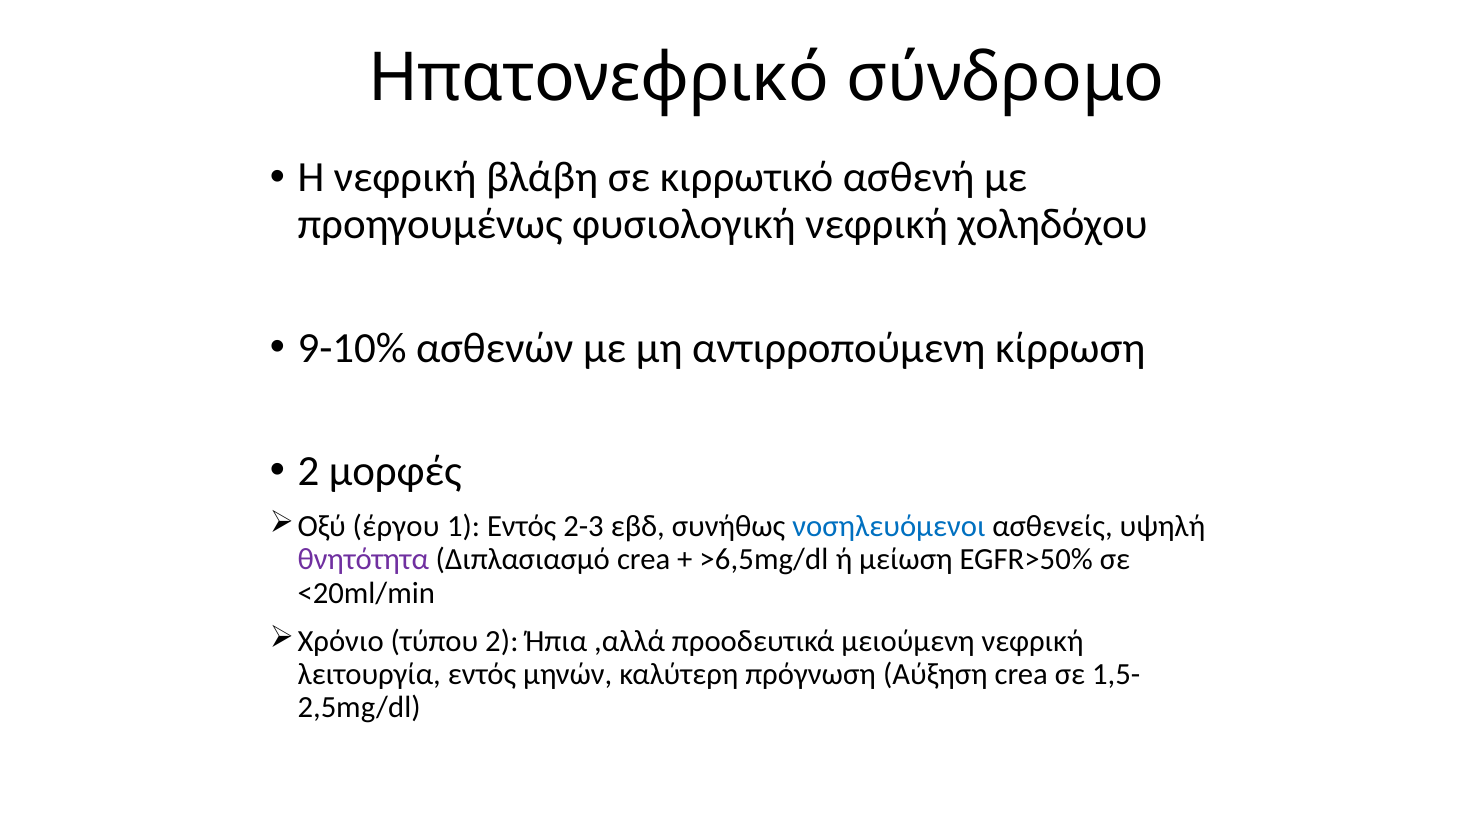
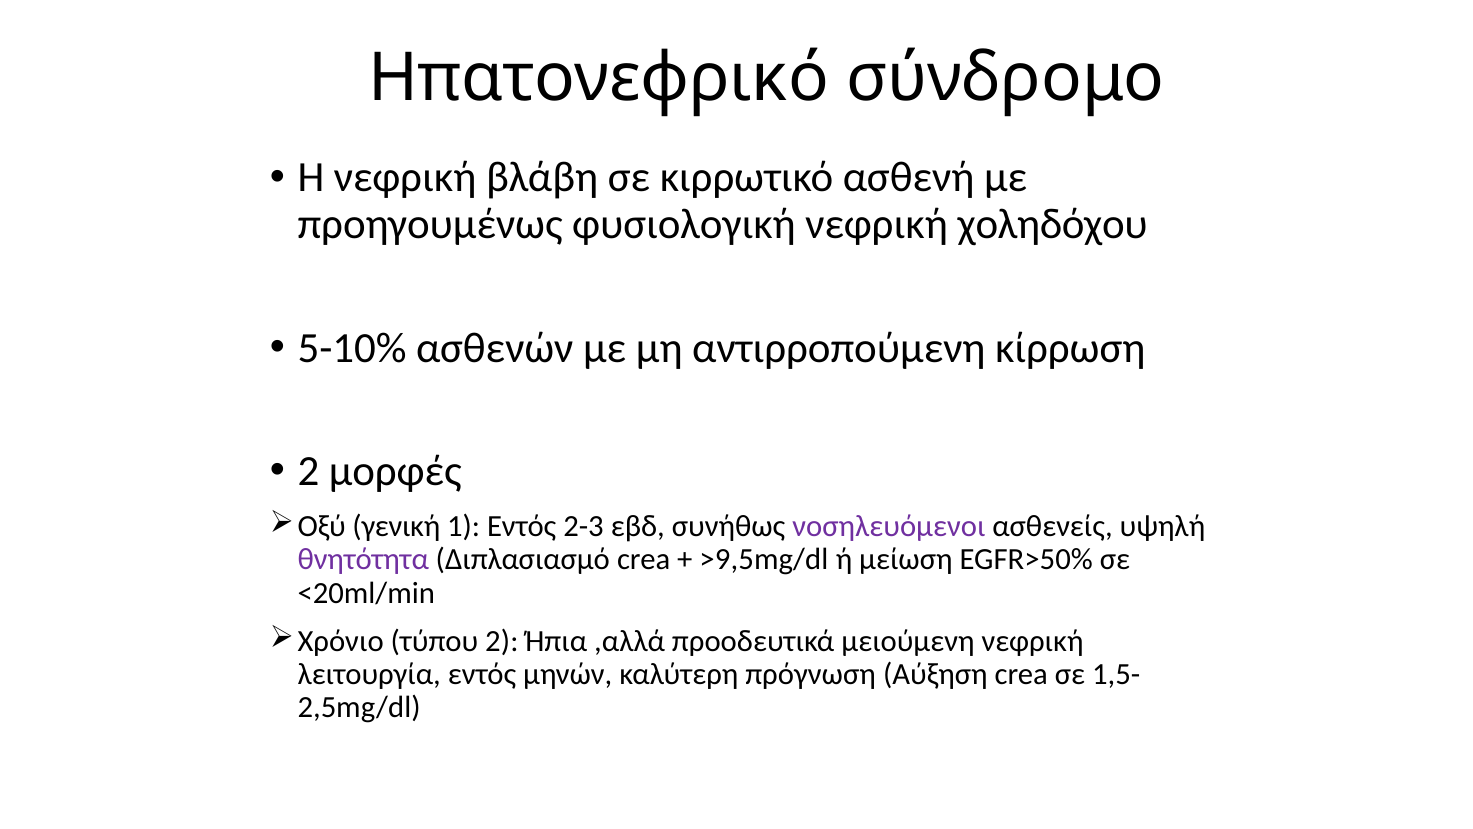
9-10%: 9-10% -> 5-10% (352, 348)
έργου: έργου -> γενική (396, 526)
νοσηλευόμενοι colour: blue -> purple (889, 526)
>6,5mg/dl: >6,5mg/dl -> >9,5mg/dl (764, 560)
